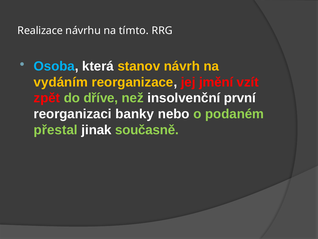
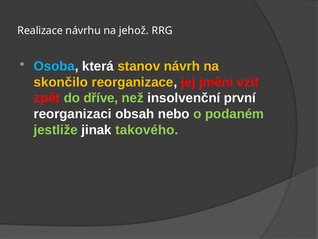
tímto: tímto -> jehož (134, 31)
vydáním: vydáním -> skončilo (61, 82)
banky: banky -> obsah (135, 114)
přestal: přestal -> jestliže (56, 130)
současně: současně -> takového (147, 130)
